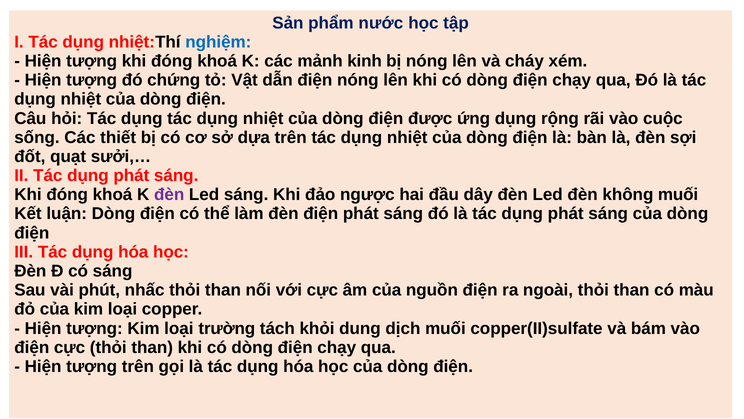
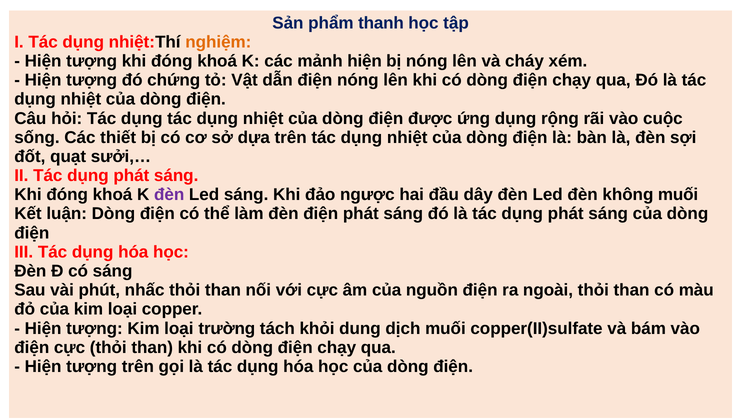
nước: nước -> thanh (381, 23)
nghiệm colour: blue -> orange (218, 42)
mảnh kinh: kinh -> hiện (365, 61)
